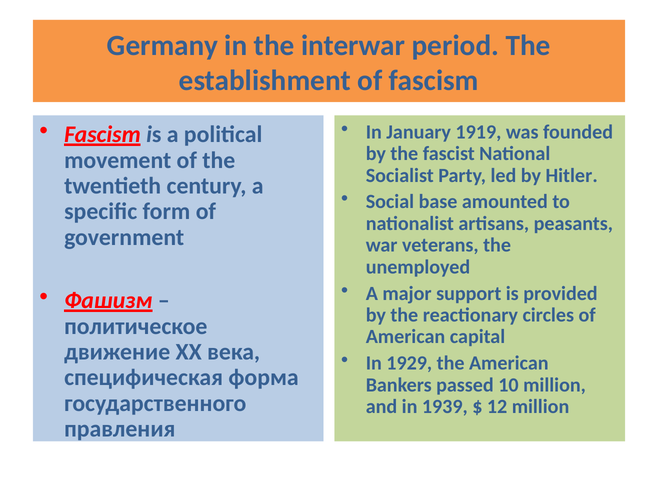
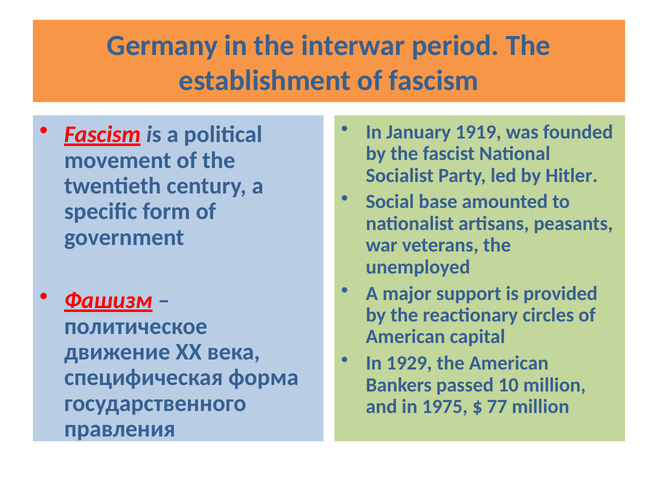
1939: 1939 -> 1975 (445, 406)
12: 12 -> 77 (497, 406)
